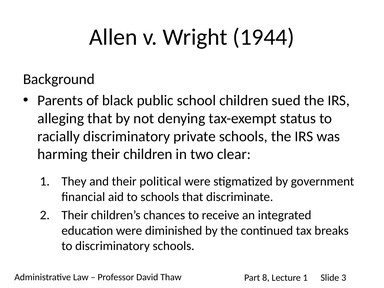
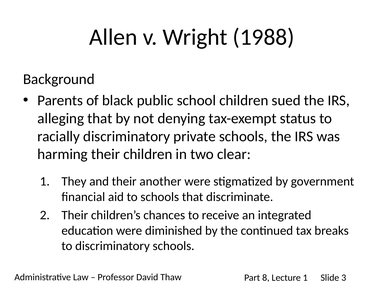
1944: 1944 -> 1988 (264, 37)
political: political -> another (160, 181)
